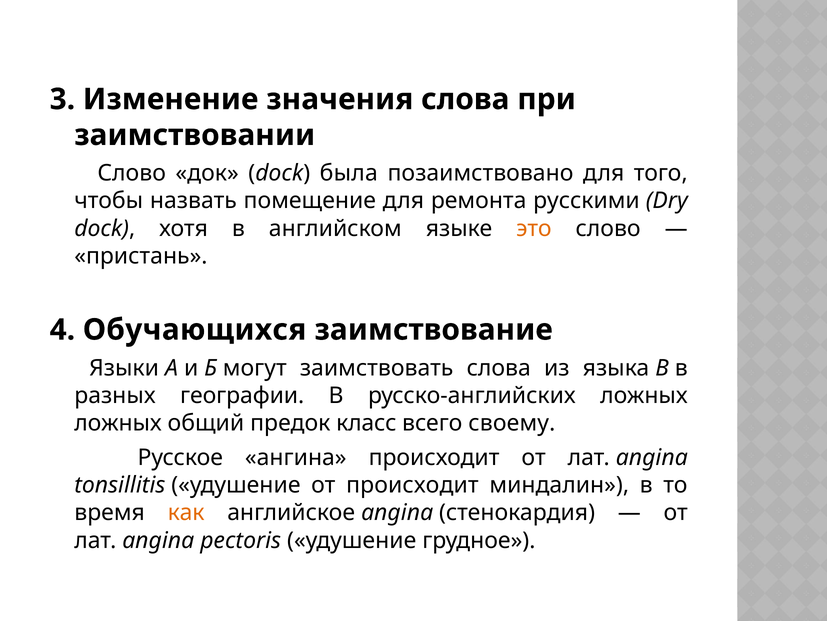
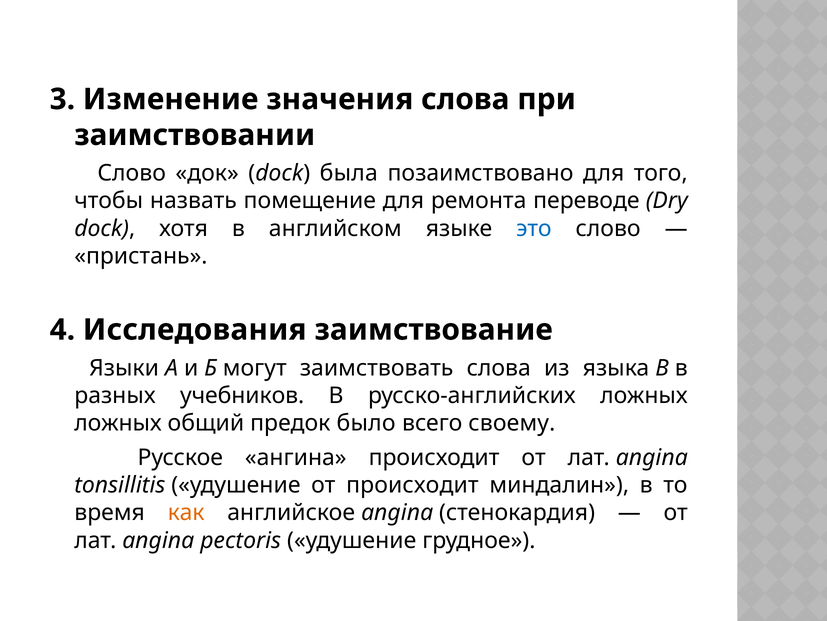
русскими: русскими -> переводе (586, 201)
это colour: orange -> blue (534, 228)
Обучающихся: Обучающихся -> Исследования (195, 329)
географии: географии -> учебников (242, 395)
класс: класс -> было (366, 423)
